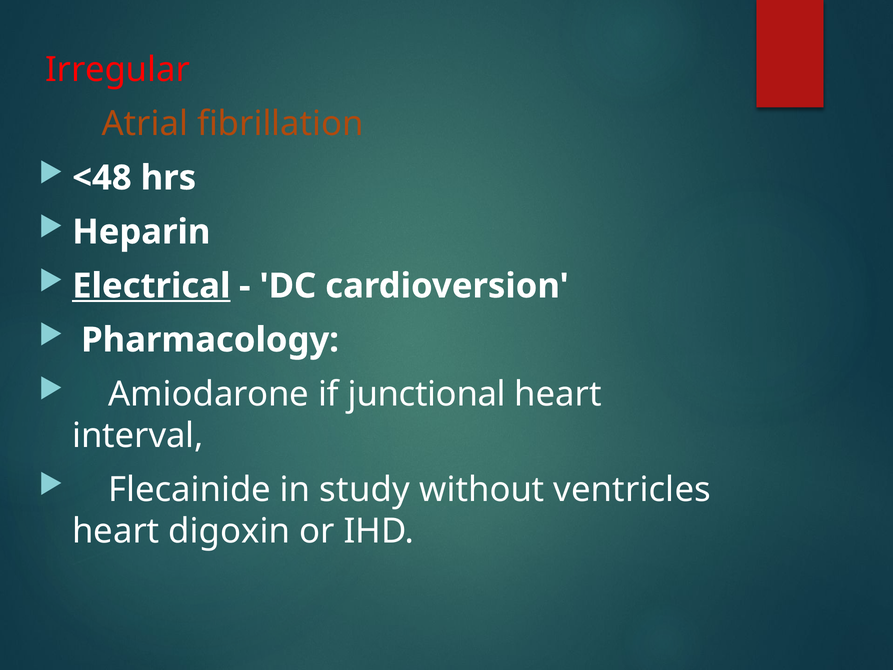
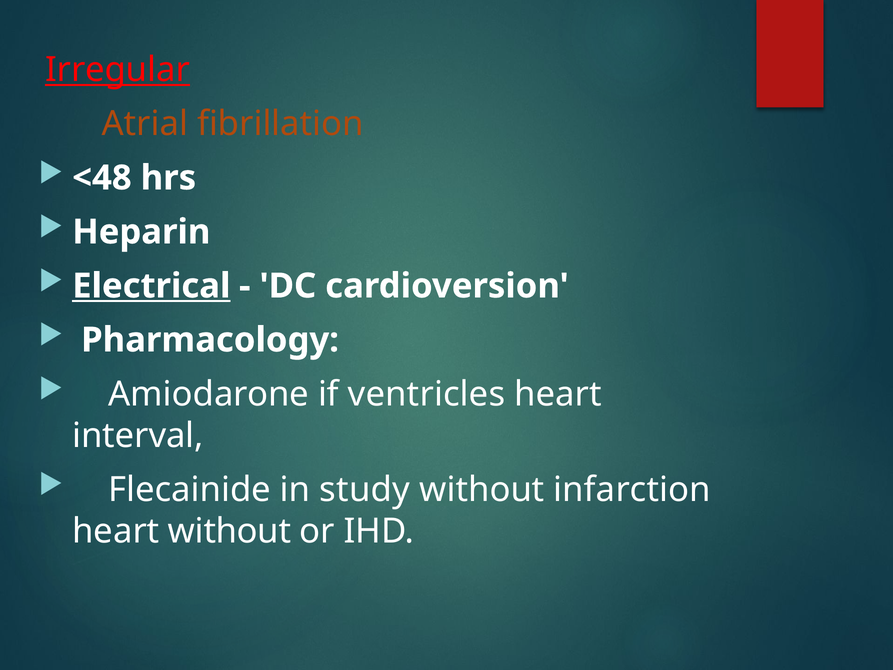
Irregular underline: none -> present (117, 70)
junctional: junctional -> ventricles (427, 394)
ventricles: ventricles -> infarction (632, 489)
heart digoxin: digoxin -> without (230, 531)
